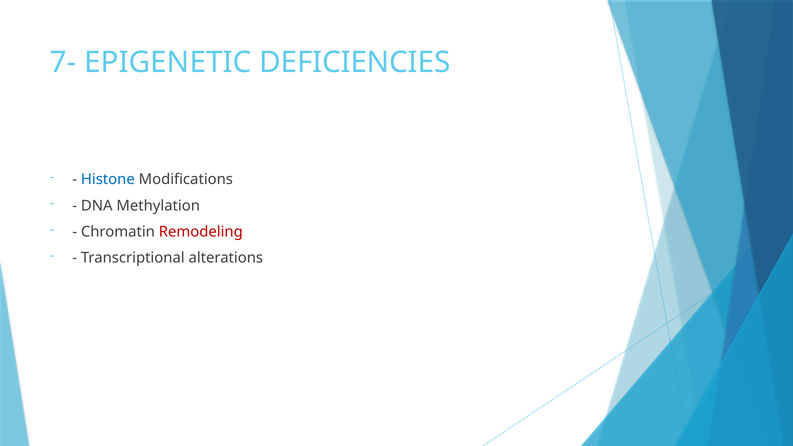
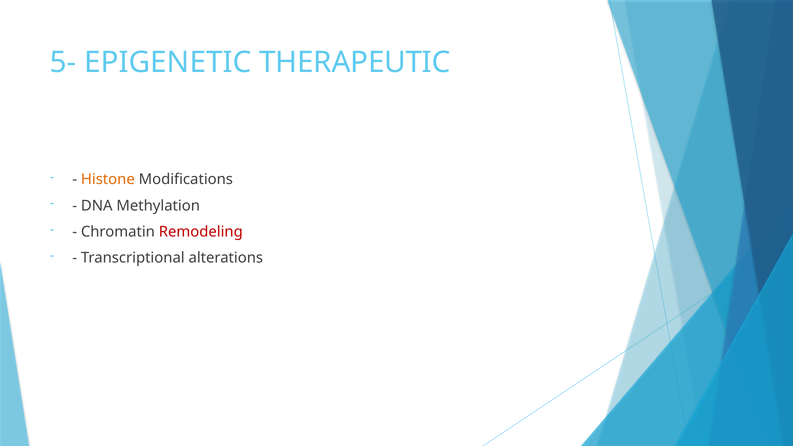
7-: 7- -> 5- (63, 63)
DEFICIENCIES: DEFICIENCIES -> THERAPEUTIC (355, 63)
Histone colour: blue -> orange (108, 180)
